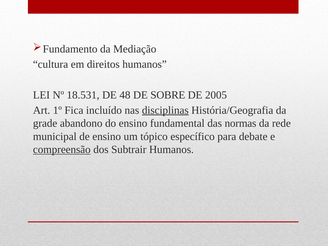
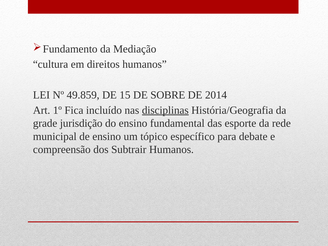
18.531: 18.531 -> 49.859 (83, 95)
48: 48 -> 15 (125, 95)
2005: 2005 -> 2014 (216, 95)
abandono: abandono -> jurisdição (81, 123)
normas: normas -> esporte (240, 123)
compreensão underline: present -> none (62, 150)
